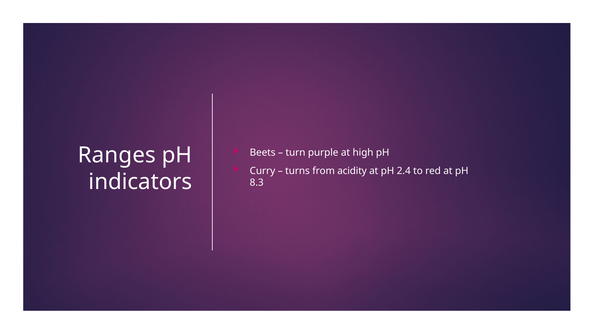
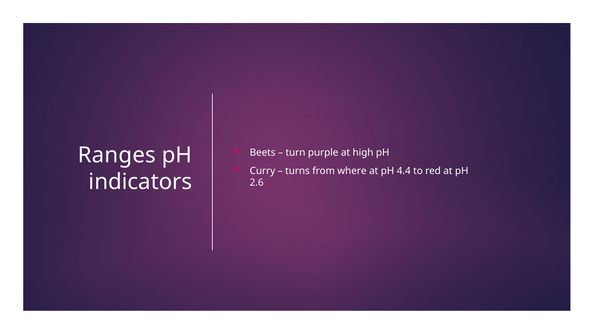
acidity: acidity -> where (352, 171)
2.4: 2.4 -> 4.4 (404, 171)
8.3: 8.3 -> 2.6 (257, 183)
